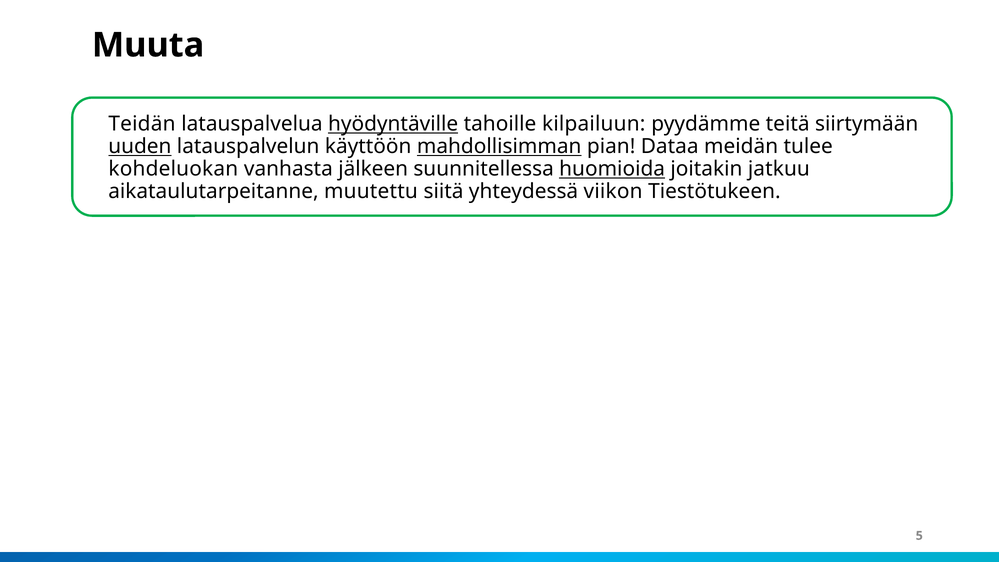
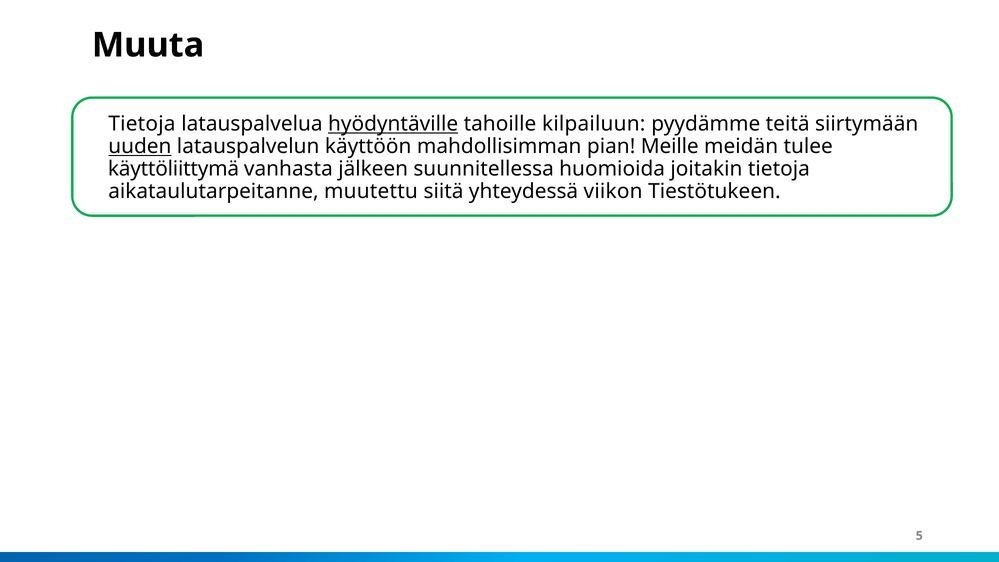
Teidän: Teidän -> Tietoja (142, 124)
mahdollisimman underline: present -> none (499, 147)
Dataa: Dataa -> Meille (670, 147)
kohdeluokan: kohdeluokan -> käyttöliittymä (174, 169)
huomioida underline: present -> none (612, 169)
joitakin jatkuu: jatkuu -> tietoja (779, 169)
